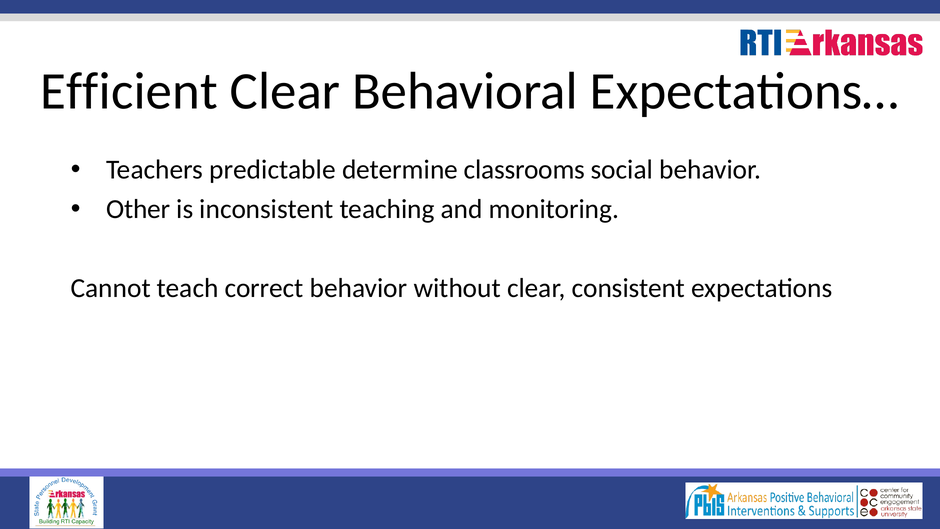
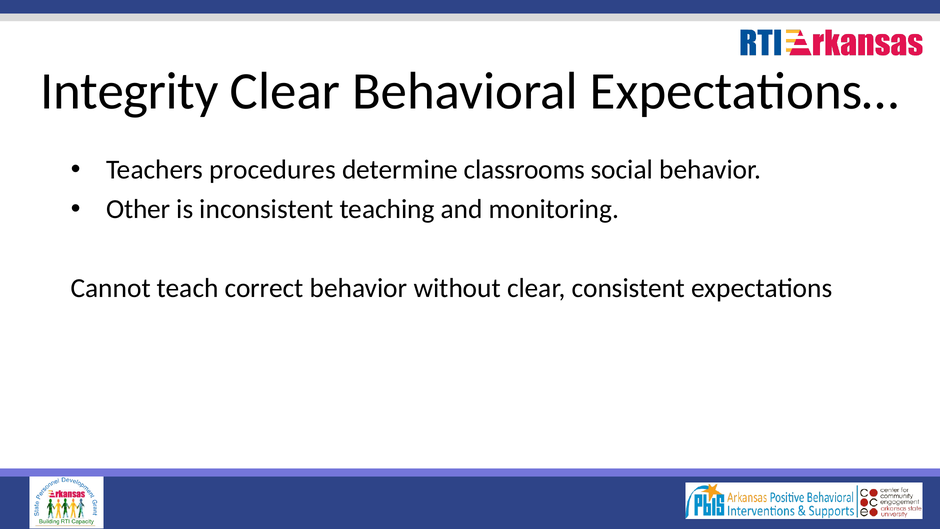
Efficient: Efficient -> Integrity (129, 91)
predictable: predictable -> procedures (272, 170)
